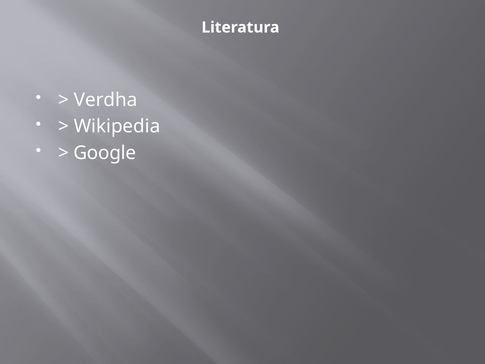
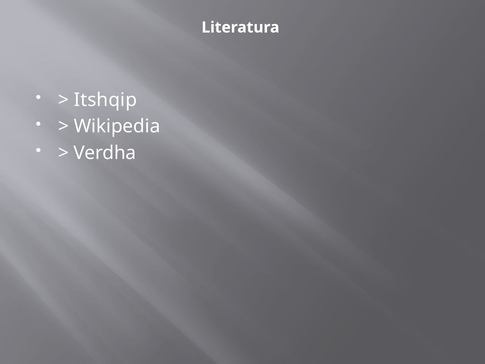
Verdha: Verdha -> Itshqip (105, 100)
Google: Google -> Verdha (105, 153)
